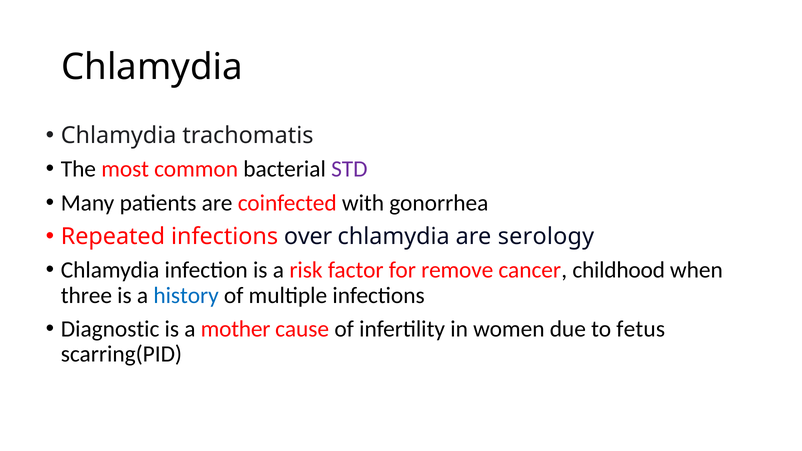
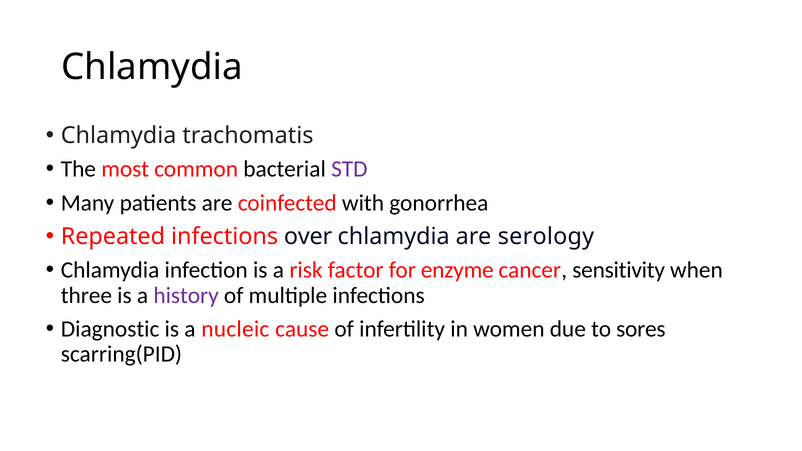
remove: remove -> enzyme (457, 270)
childhood: childhood -> sensitivity (619, 270)
history colour: blue -> purple (186, 295)
mother: mother -> nucleic (235, 329)
fetus: fetus -> sores (641, 329)
